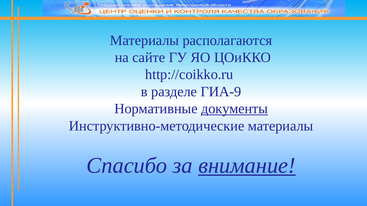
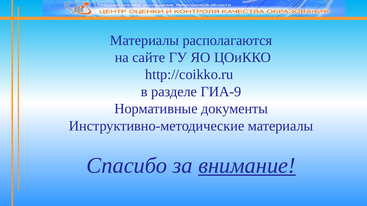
документы underline: present -> none (235, 109)
